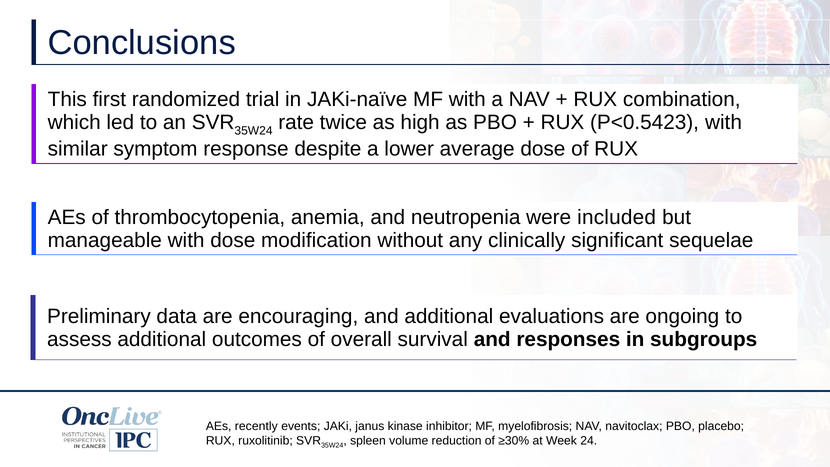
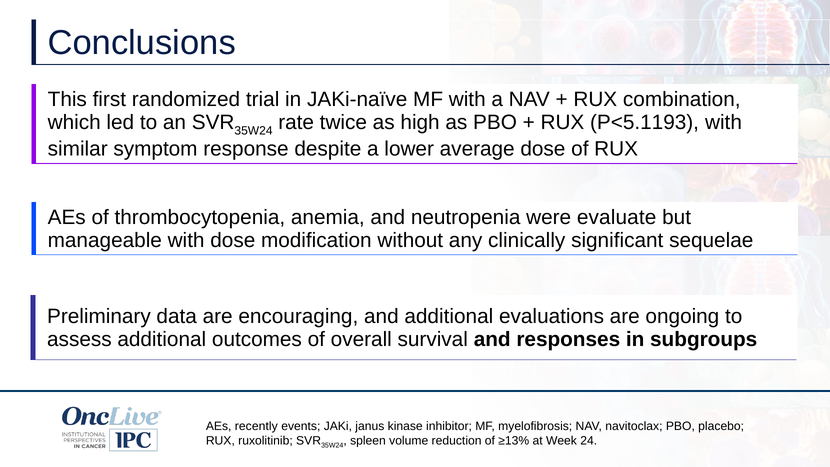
P<0.5423: P<0.5423 -> P<5.1193 (645, 123)
included: included -> evaluate (617, 217)
≥30%: ≥30% -> ≥13% (514, 441)
